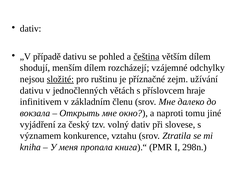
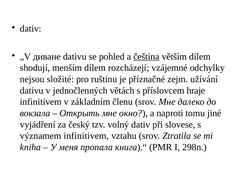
případě: případě -> диване (47, 56)
složité underline: present -> none (60, 79)
významem konkurence: konkurence -> infinitivem (86, 135)
